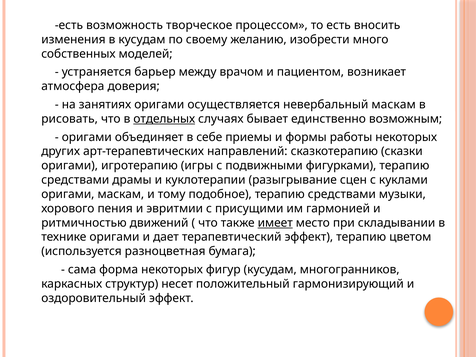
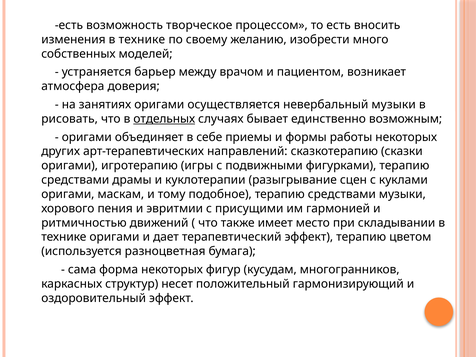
изменения в кусудам: кусудам -> технике (142, 39)
невербальный маскам: маскам -> музыки (394, 105)
имеет underline: present -> none (275, 223)
